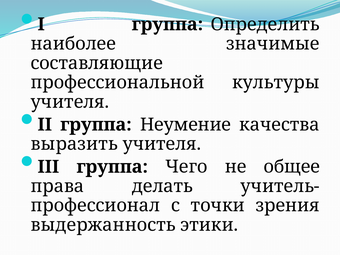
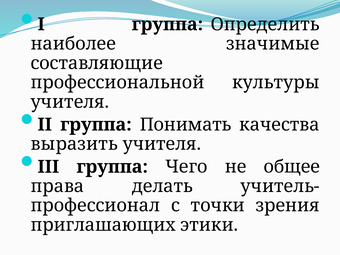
Неумение: Неумение -> Понимать (186, 125)
выдержанность: выдержанность -> приглашающих (103, 225)
